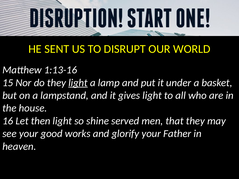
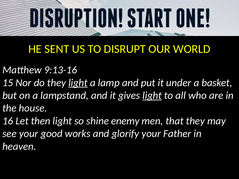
1:13-16: 1:13-16 -> 9:13-16 (61, 70)
light underline: none -> present (152, 96)
served: served -> enemy (125, 121)
